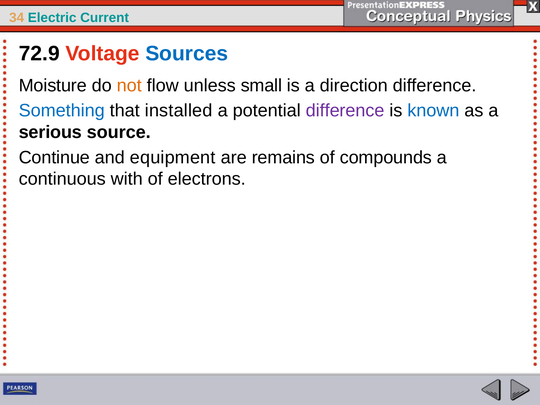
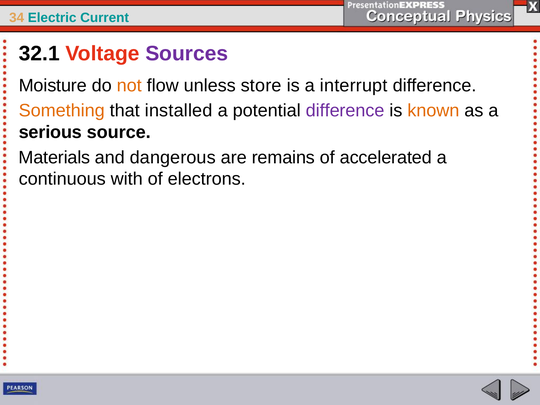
72.9: 72.9 -> 32.1 (39, 54)
Sources colour: blue -> purple (187, 54)
small: small -> store (261, 85)
direction: direction -> interrupt (354, 85)
Something colour: blue -> orange (62, 111)
known colour: blue -> orange (434, 111)
Continue: Continue -> Materials (54, 157)
equipment: equipment -> dangerous (173, 157)
compounds: compounds -> accelerated (386, 157)
